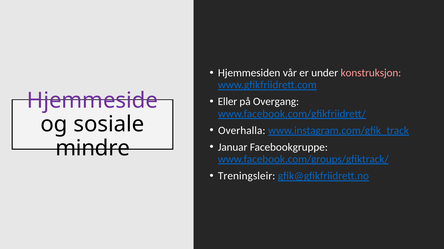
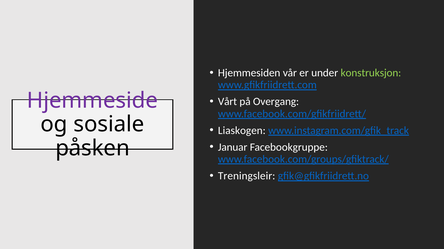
konstruksjon colour: pink -> light green (371, 73)
Eller: Eller -> Vårt (227, 102)
Overhalla: Overhalla -> Liaskogen (242, 131)
mindre: mindre -> påsken (93, 149)
